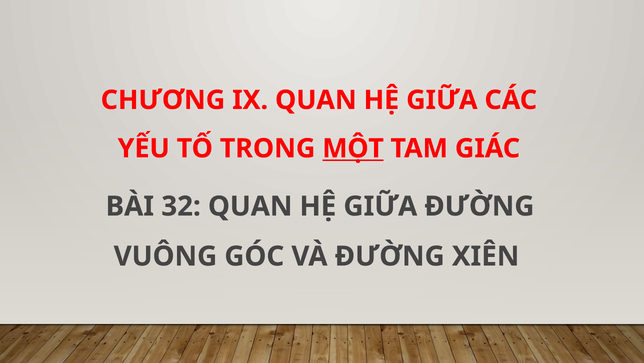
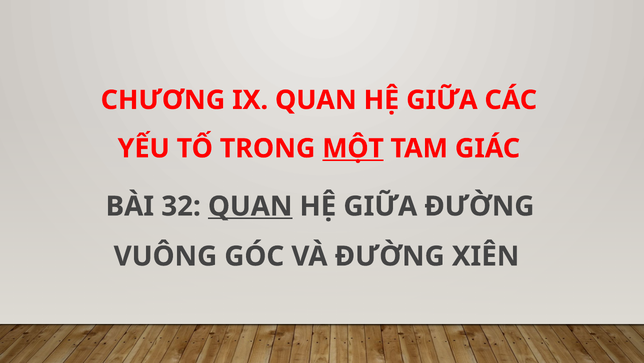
QUAN underline: none -> present (250, 206)
